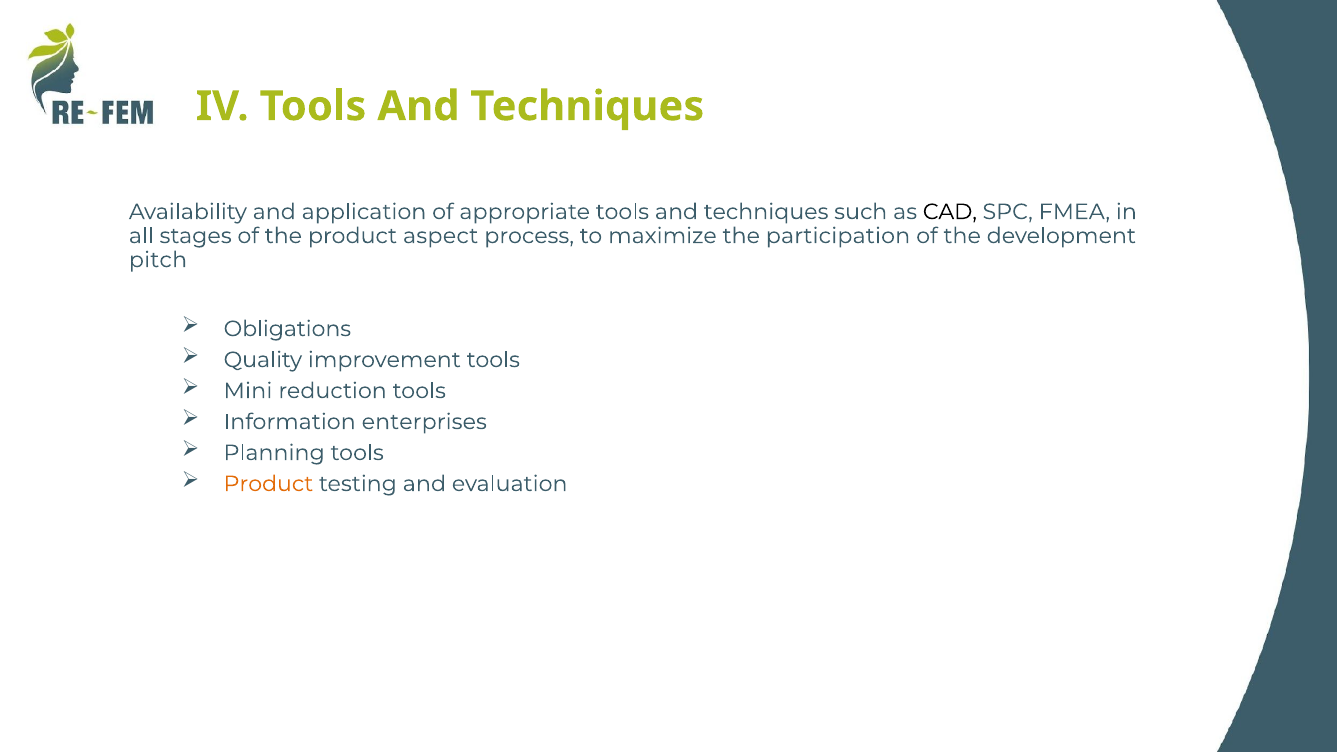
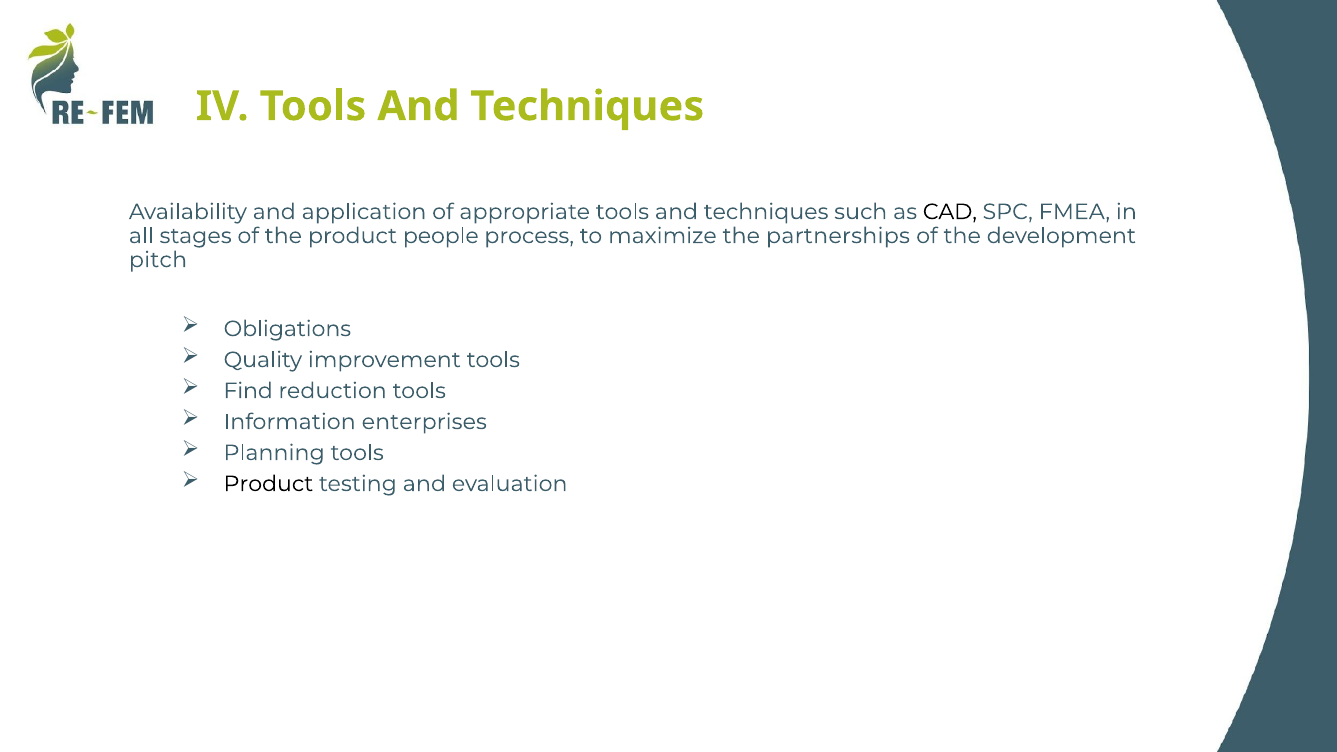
aspect: aspect -> people (441, 236)
participation: participation -> partnerships (838, 236)
Mini: Mini -> Find (248, 391)
Product colour: orange -> black (268, 484)
